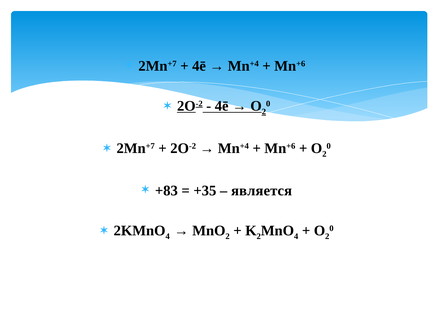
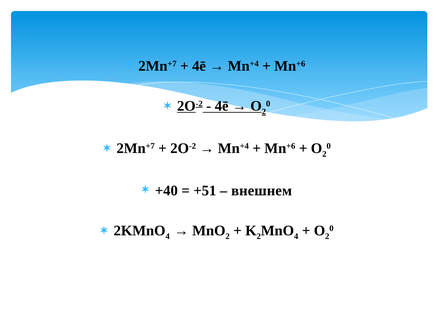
+83: +83 -> +40 (166, 190)
+35: +35 -> +51 (205, 190)
является: является -> внешнем (262, 190)
